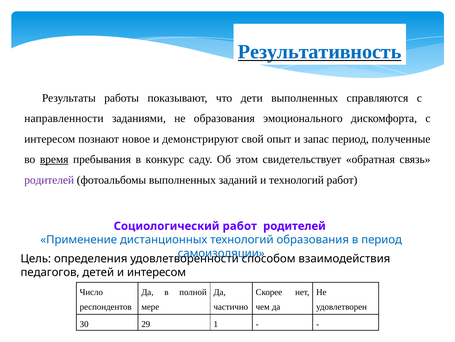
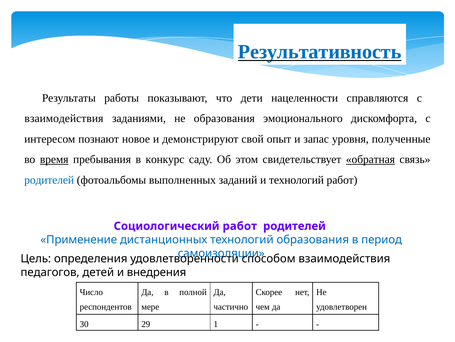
дети выполненных: выполненных -> нацеленности (305, 98)
направленности: направленности -> взаимодействия (64, 118)
запас период: период -> уровня (350, 139)
обратная underline: none -> present (370, 159)
родителей colour: purple -> blue (49, 180)
и интересом: интересом -> внедрения (157, 272)
